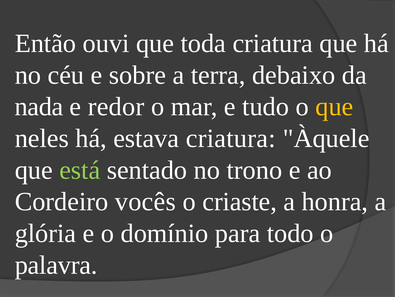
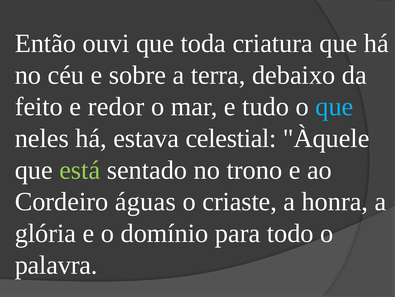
nada: nada -> feito (39, 106)
que colour: yellow -> light blue (334, 106)
estava criatura: criatura -> celestial (231, 138)
vocês: vocês -> águas (145, 201)
